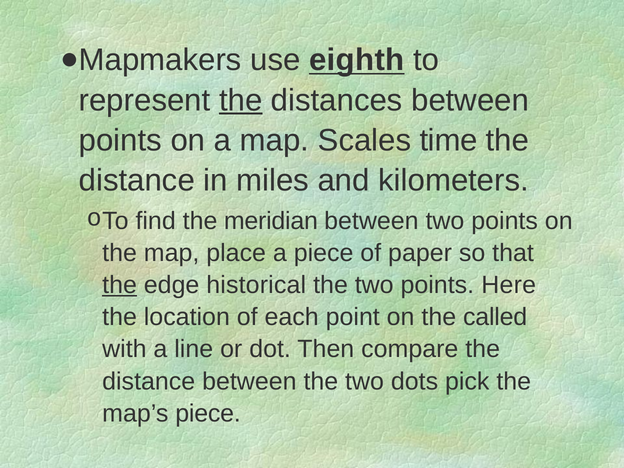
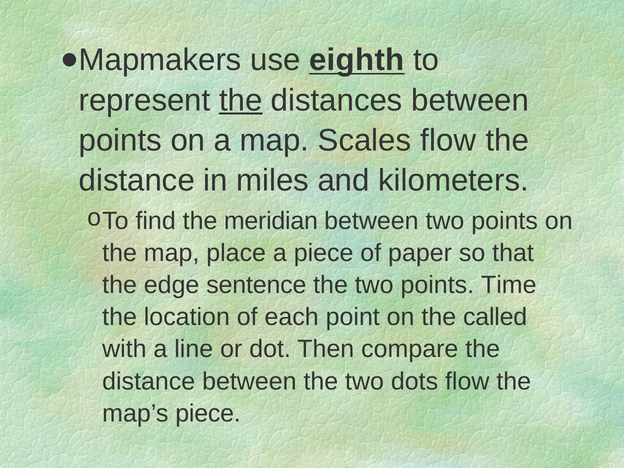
Scales time: time -> flow (448, 140)
the underline: present -> none (120, 285)
historical: historical -> sentence (256, 285)
Here: Here -> Time (509, 285)
dots pick: pick -> flow (467, 381)
